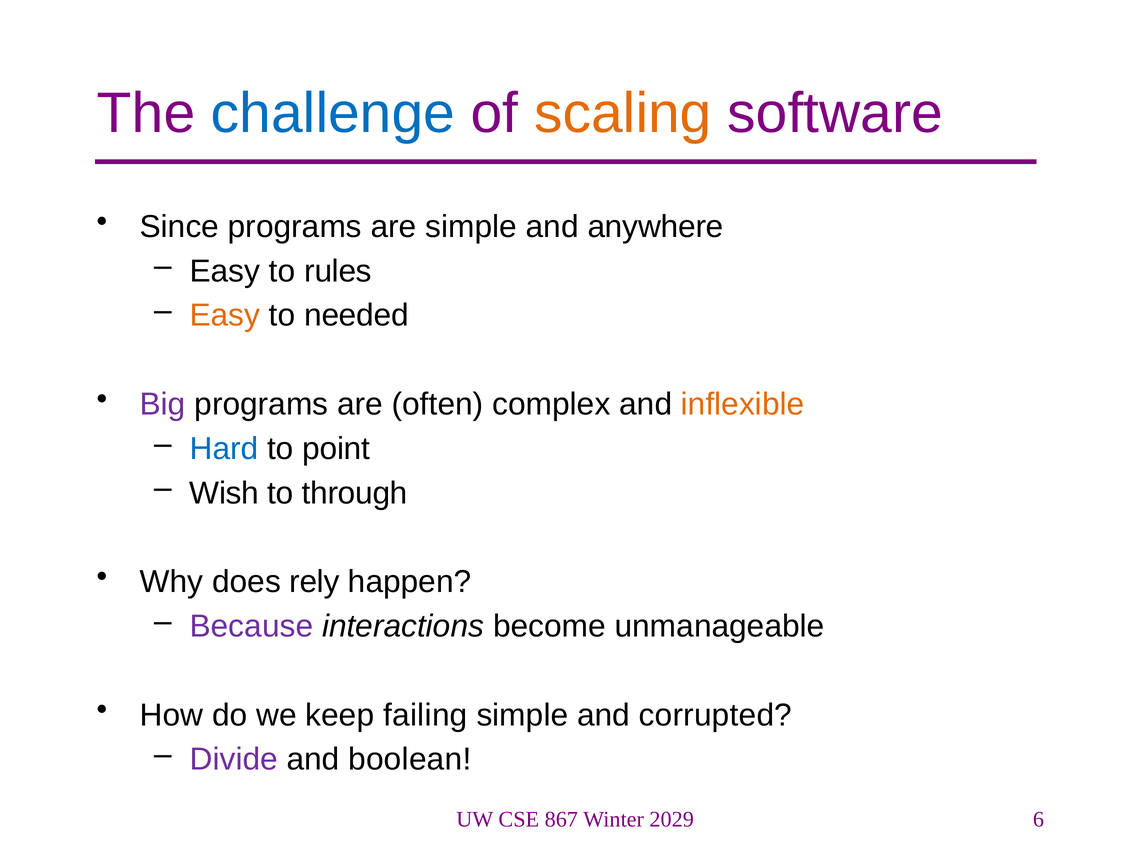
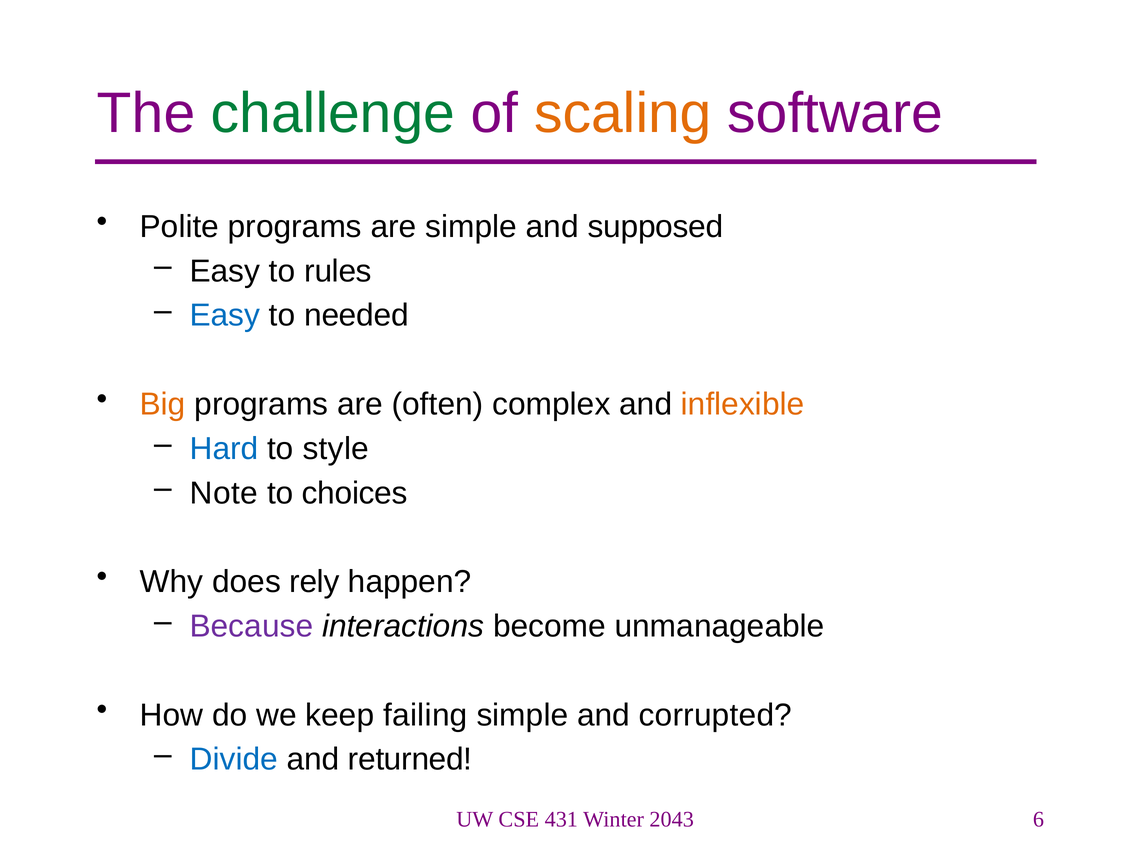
challenge colour: blue -> green (333, 113)
Since: Since -> Polite (179, 227)
anywhere: anywhere -> supposed (656, 227)
Easy colour: orange -> blue (225, 315)
Big colour: purple -> orange (163, 404)
point: point -> style (336, 449)
Wish: Wish -> Note (224, 493)
through: through -> choices (355, 493)
Divide colour: purple -> blue (234, 759)
boolean: boolean -> returned (410, 759)
867: 867 -> 431 (561, 819)
2029: 2029 -> 2043 (672, 819)
